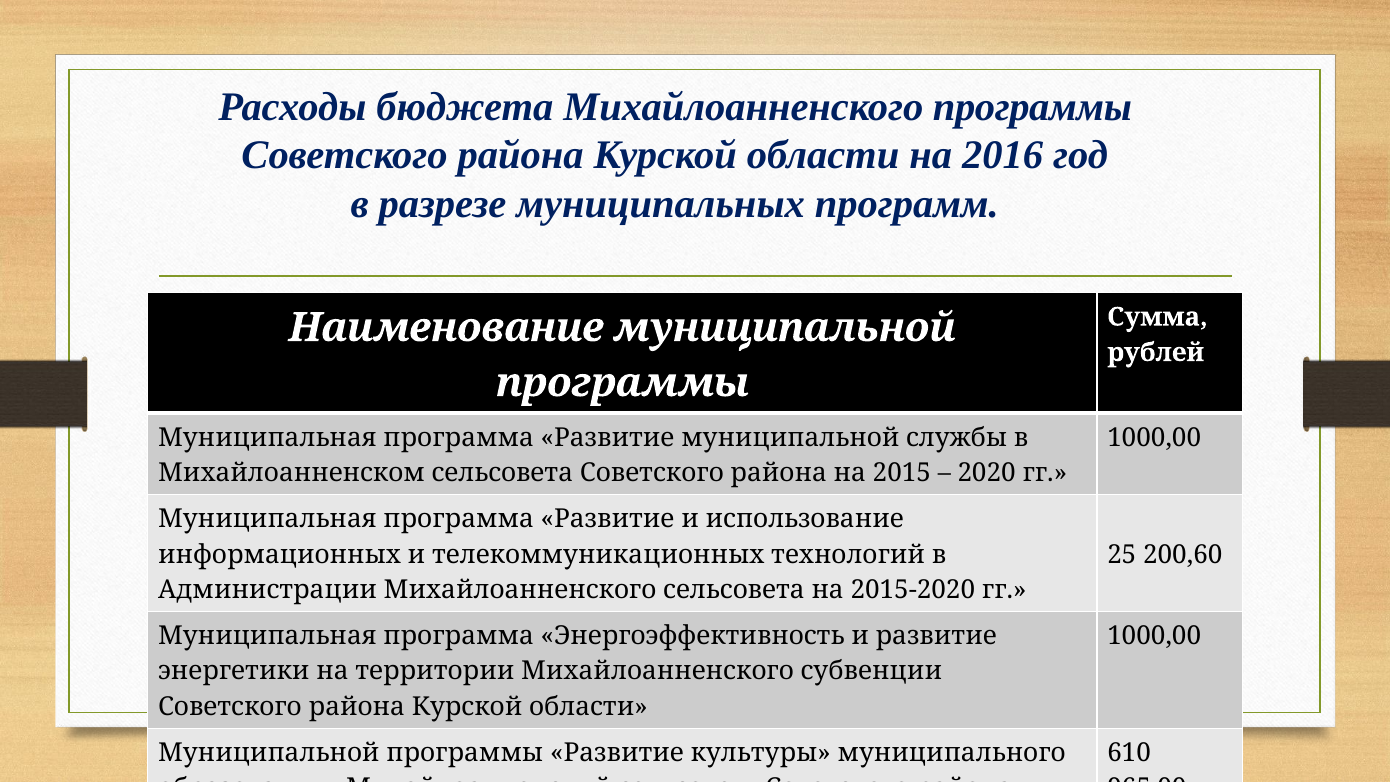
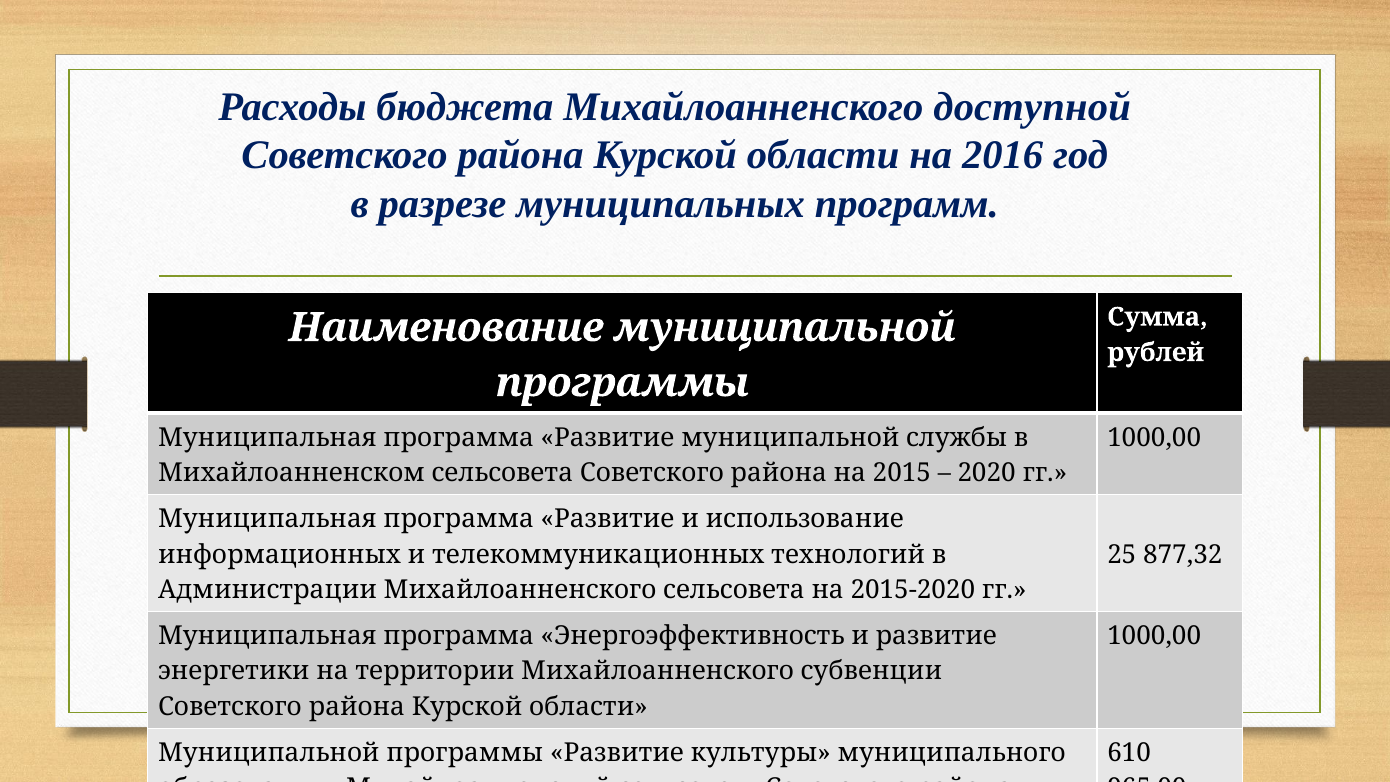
Михайлоанненского программы: программы -> доступной (1032, 107)
200,60: 200,60 -> 877,32 (1183, 554)
